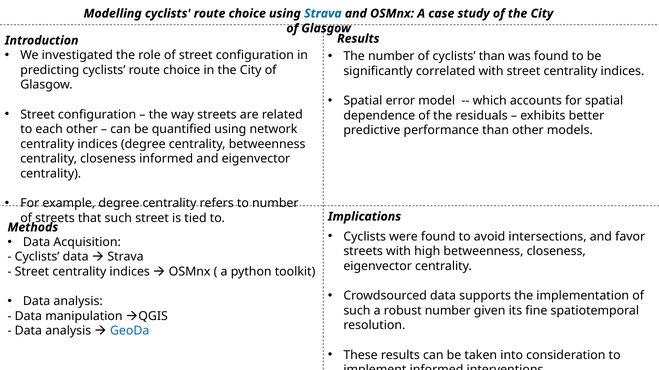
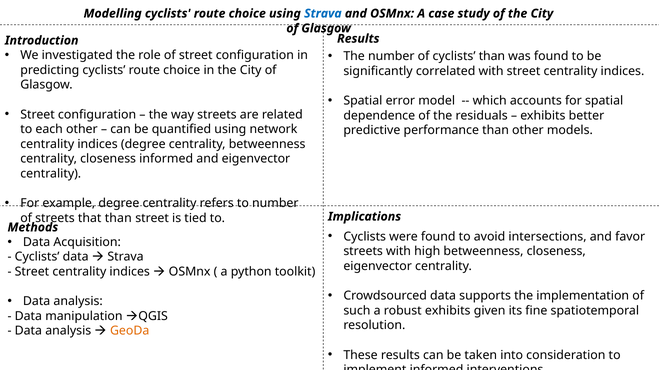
that such: such -> than (118, 218)
robust number: number -> exhibits (448, 311)
GeoDa colour: blue -> orange (130, 332)
